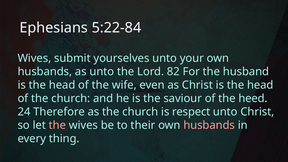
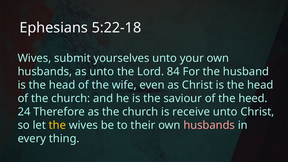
5:22-84: 5:22-84 -> 5:22-18 (116, 28)
82: 82 -> 84 (173, 72)
respect: respect -> receive (191, 112)
the colour: pink -> yellow (57, 125)
